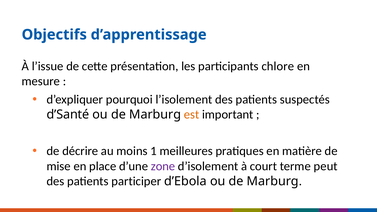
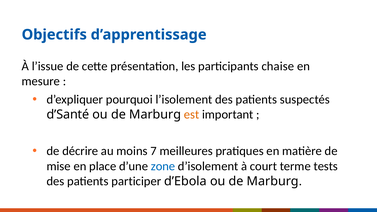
chlore: chlore -> chaise (278, 66)
1: 1 -> 7 (154, 151)
zone colour: purple -> blue (163, 166)
peut: peut -> tests (326, 166)
